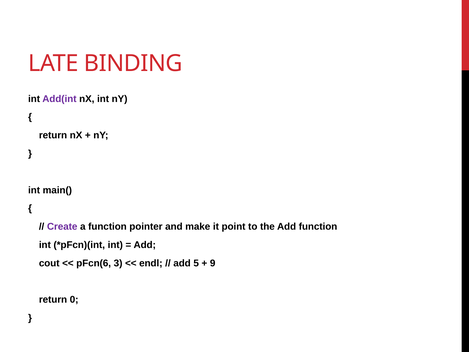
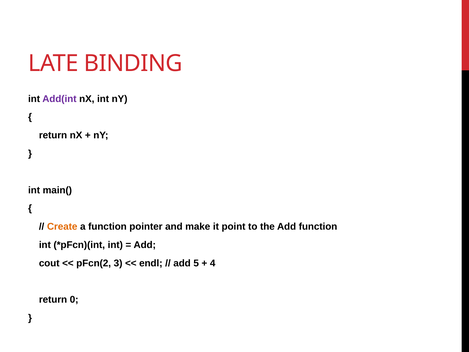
Create colour: purple -> orange (62, 226)
pFcn(6: pFcn(6 -> pFcn(2 (94, 263)
9: 9 -> 4 (213, 263)
